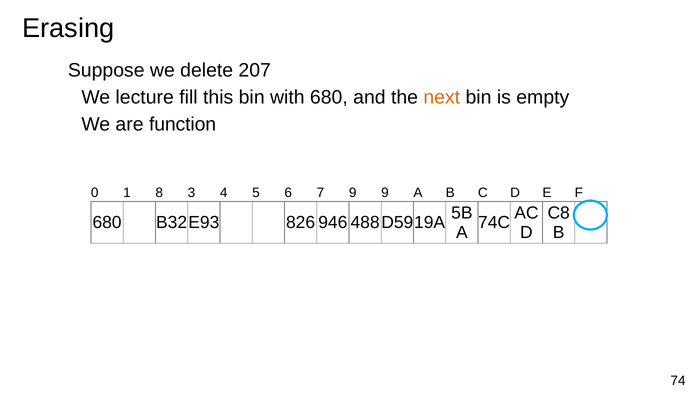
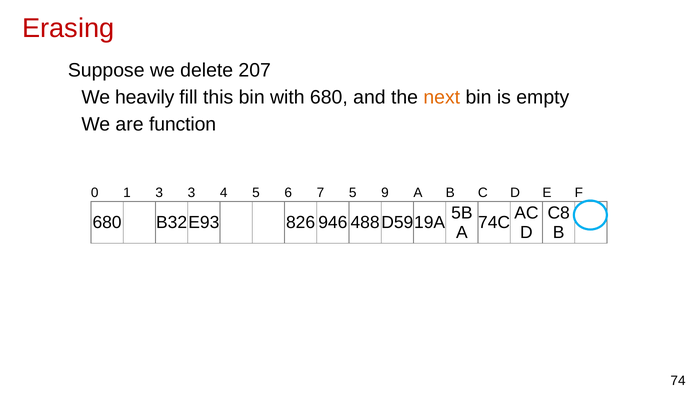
Erasing colour: black -> red (68, 28)
lecture: lecture -> heavily (145, 97)
1 8: 8 -> 3 (159, 193)
7 9: 9 -> 5 (353, 193)
